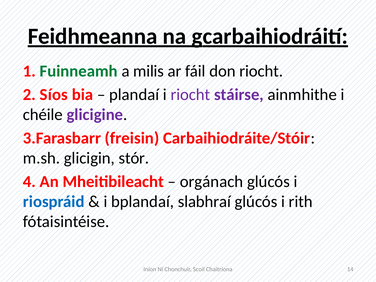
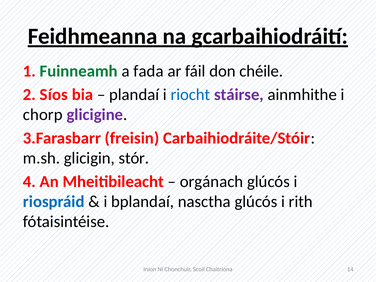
milis: milis -> fada (148, 71)
don riocht: riocht -> chéile (261, 71)
riocht colour: purple -> blue (190, 95)
chéile: chéile -> chorp (43, 115)
slabhraí: slabhraí -> nasctha (204, 202)
